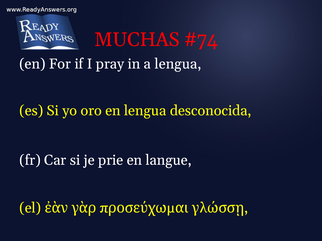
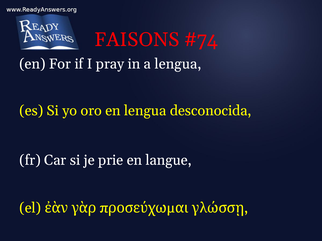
MUCHAS: MUCHAS -> FAISONS (137, 40)
